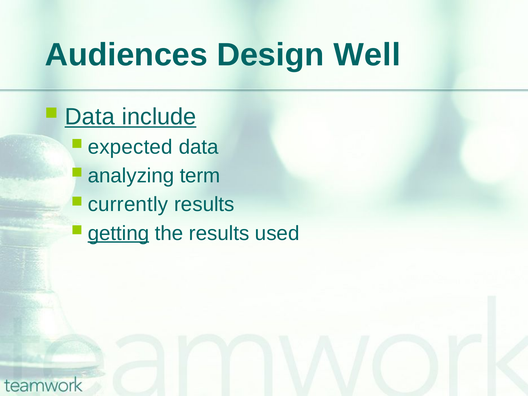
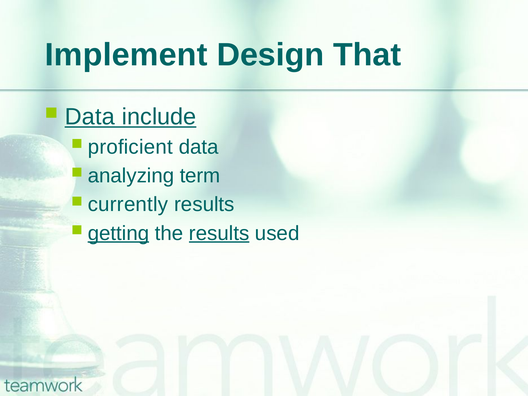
Audiences: Audiences -> Implement (126, 55)
Well: Well -> That (367, 55)
expected: expected -> proficient (130, 147)
results underline: none -> present (219, 233)
